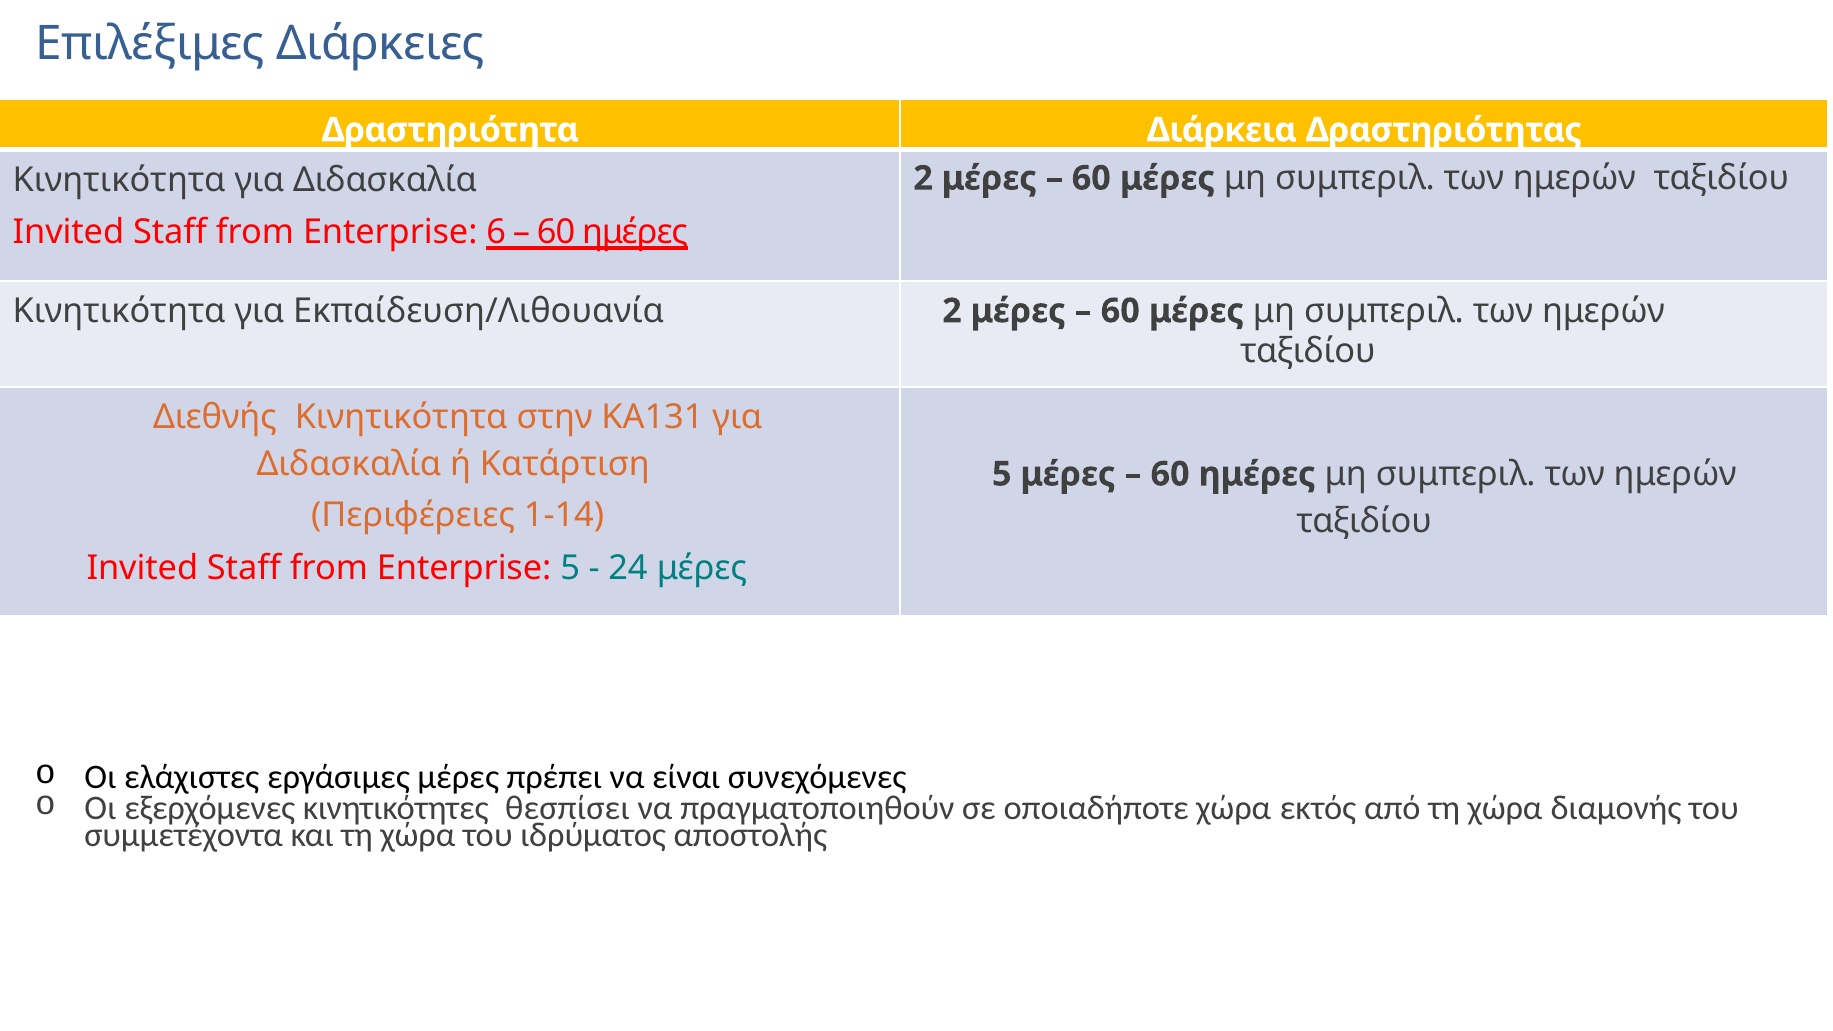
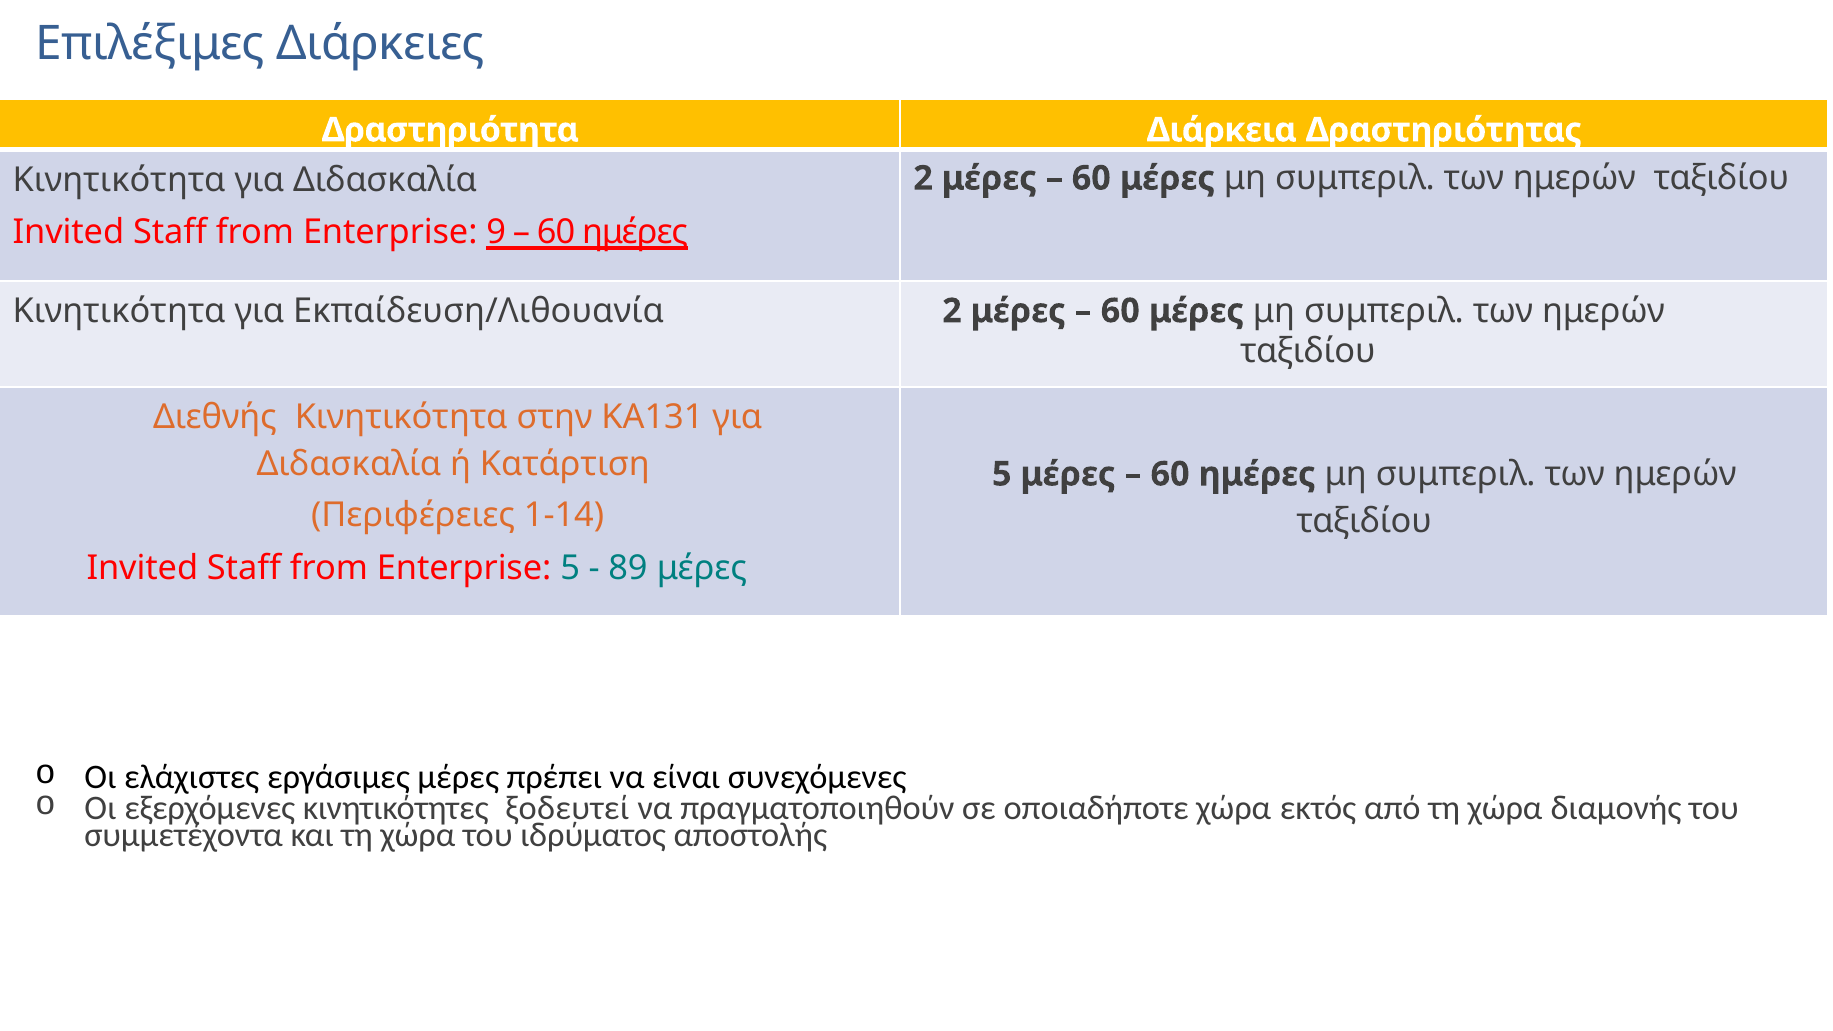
6: 6 -> 9 (496, 232)
24: 24 -> 89 (628, 568)
θεσπίσει: θεσπίσει -> ξοδευτεί (567, 808)
